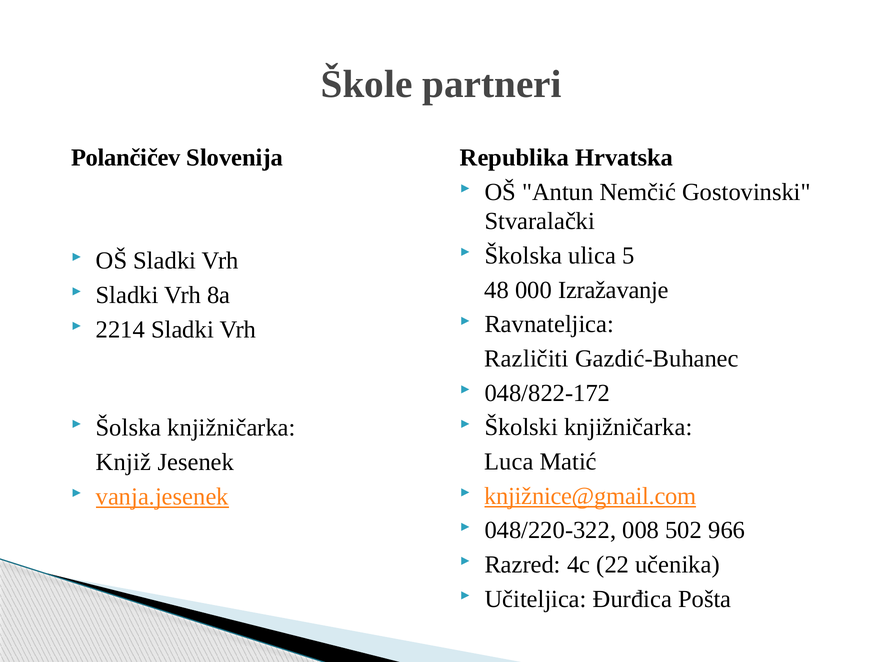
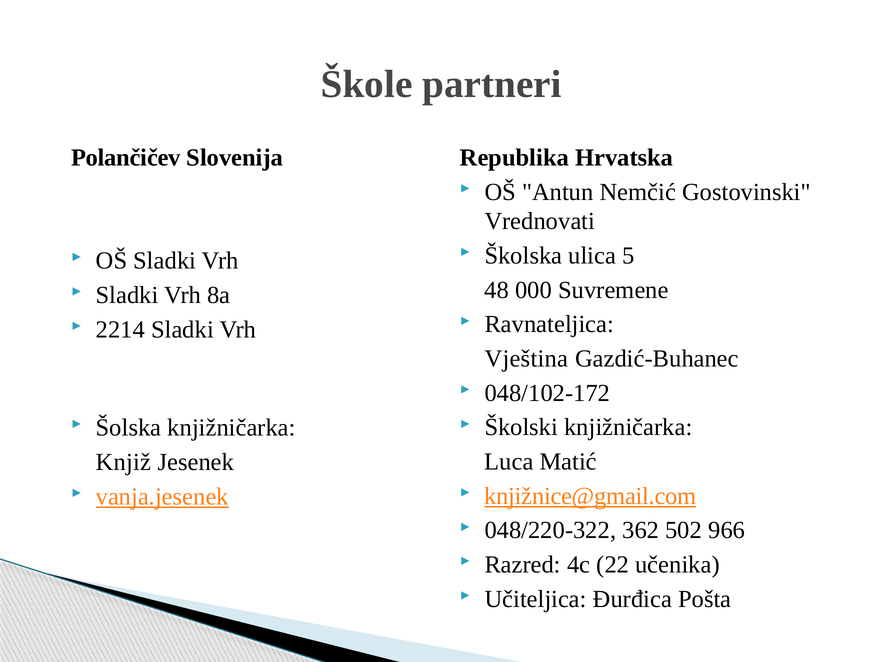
Stvaralački: Stvaralački -> Vrednovati (540, 221)
Izražavanje: Izražavanje -> Suvremene (613, 290)
Različiti: Različiti -> Vještina (527, 359)
048/822-172: 048/822-172 -> 048/102-172 (547, 393)
008: 008 -> 362 (641, 531)
